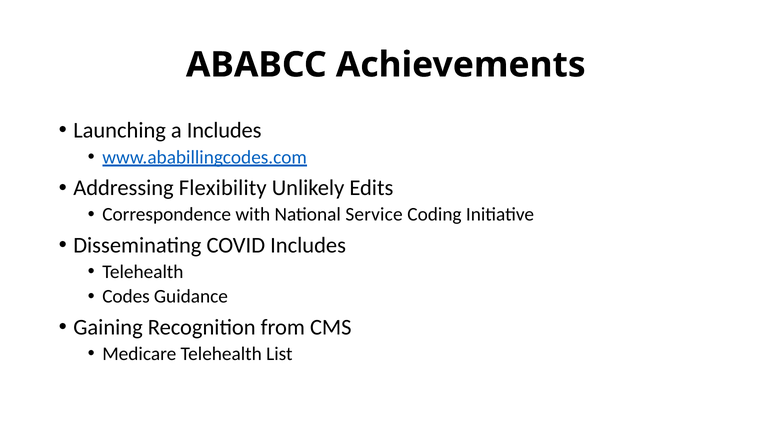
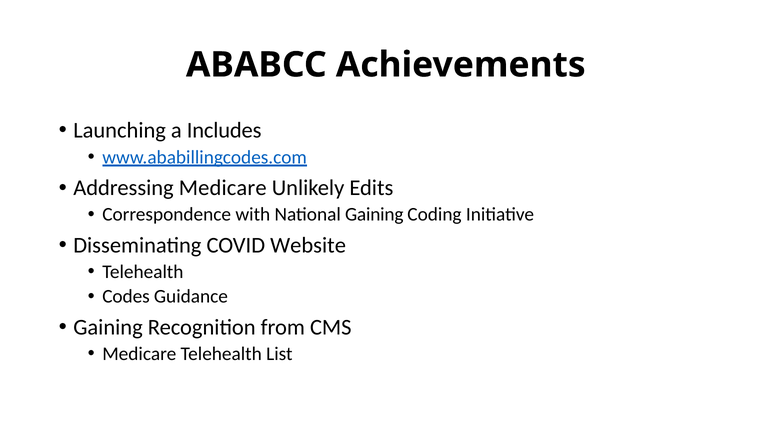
Addressing Flexibility: Flexibility -> Medicare (223, 188)
National Service: Service -> Gaining (374, 215)
COVID Includes: Includes -> Website (308, 245)
